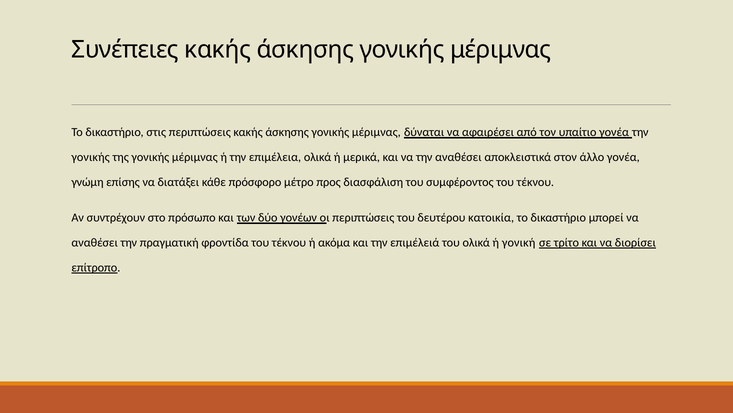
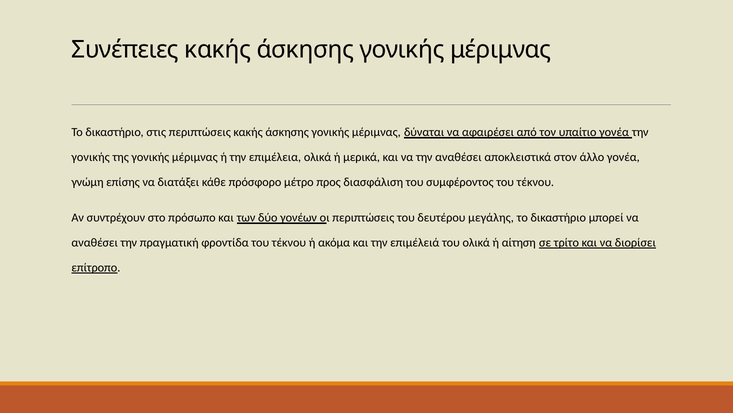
κατοικία: κατοικία -> μεγάλης (491, 217)
γονική: γονική -> αίτηση (519, 242)
